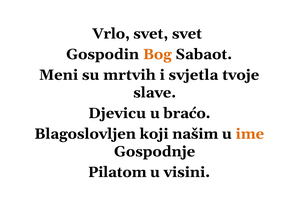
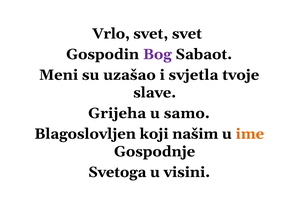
Bog colour: orange -> purple (157, 54)
mrtvih: mrtvih -> uzašao (129, 75)
Djevicu: Djevicu -> Grijeha (117, 113)
braćo: braćo -> samo (187, 113)
Pilatom: Pilatom -> Svetoga (117, 172)
